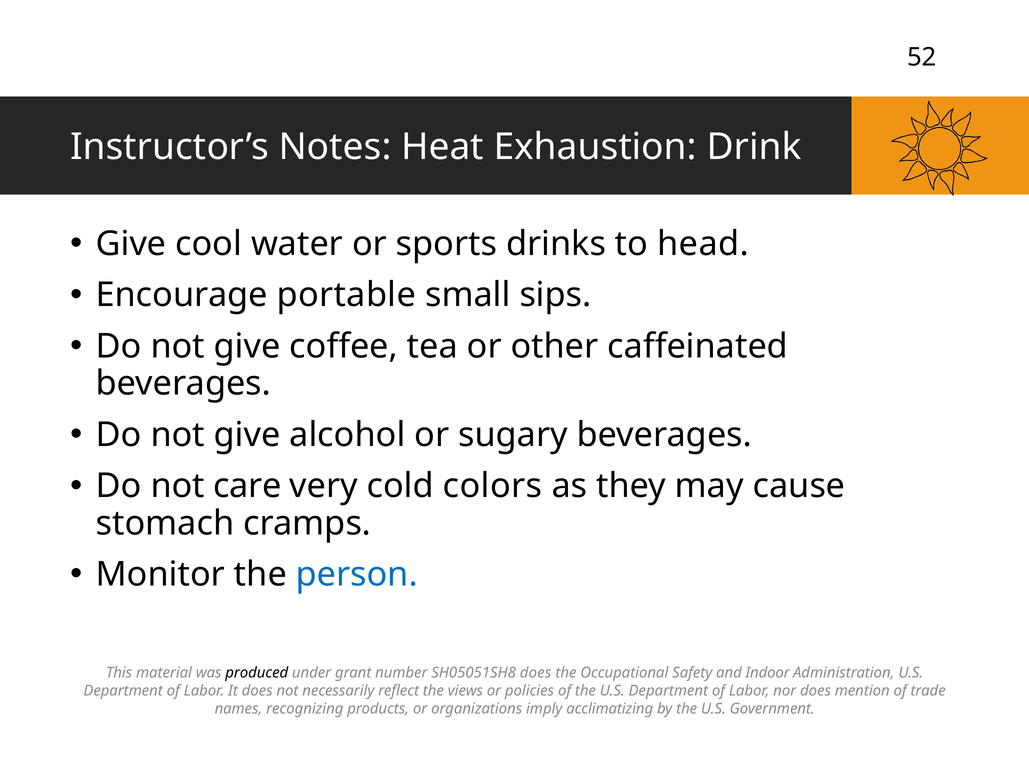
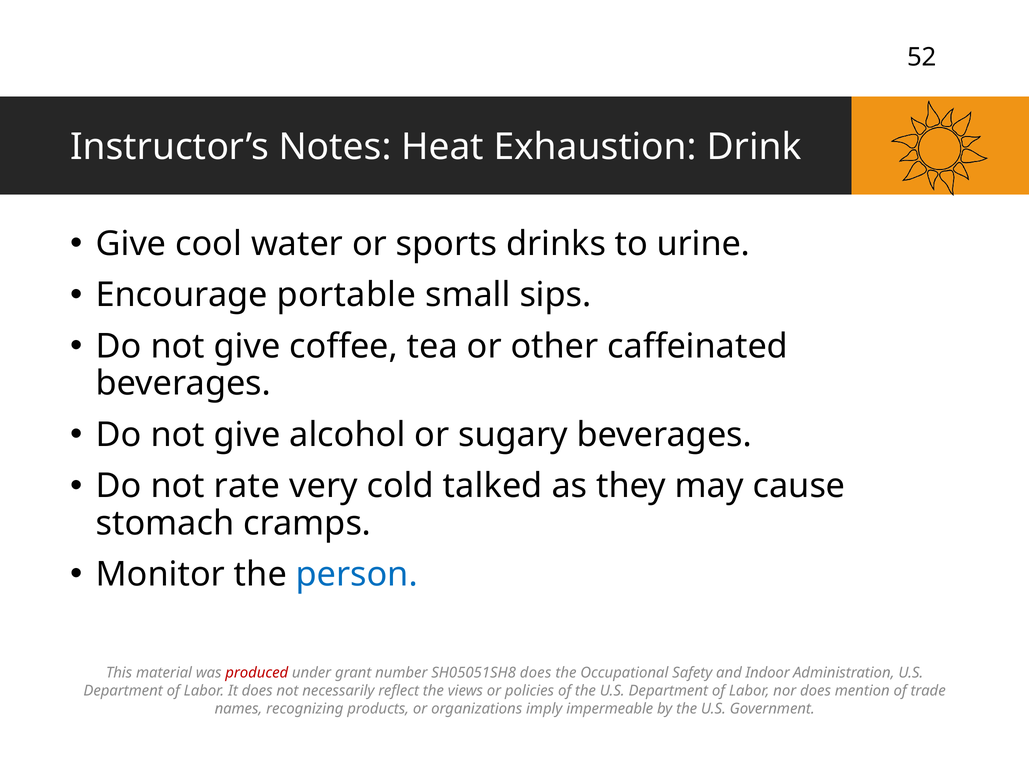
head: head -> urine (703, 244)
care: care -> rate (247, 486)
colors: colors -> talked (493, 486)
produced colour: black -> red (257, 673)
acclimatizing: acclimatizing -> impermeable (610, 709)
